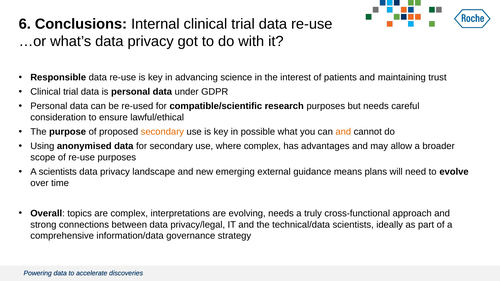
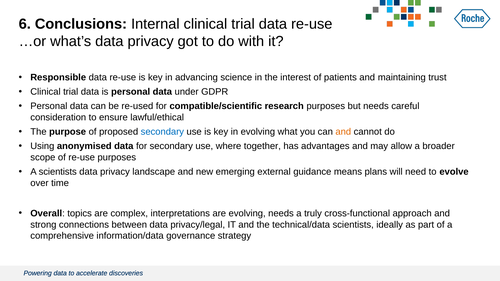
secondary colour: orange -> blue (162, 132)
in possible: possible -> evolving (258, 132)
where complex: complex -> together (262, 146)
